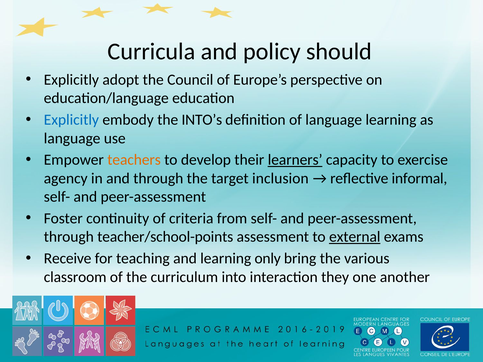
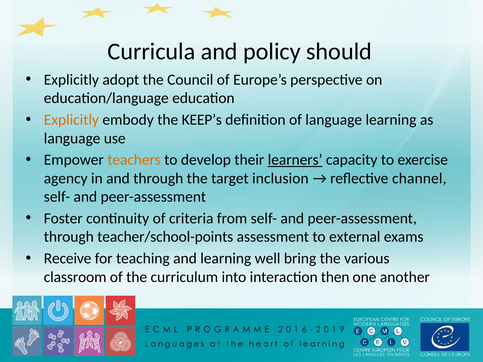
Explicitly colour: blue -> orange (71, 120)
INTO’s: INTO’s -> KEEP’s (202, 120)
informal: informal -> channel (419, 178)
external underline: present -> none (355, 237)
only: only -> well (268, 259)
they: they -> then (335, 277)
